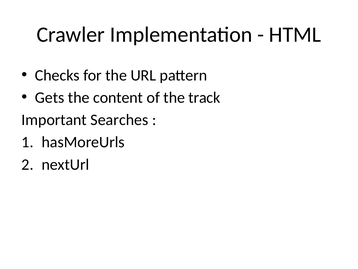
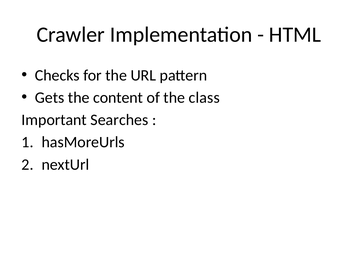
track: track -> class (204, 97)
